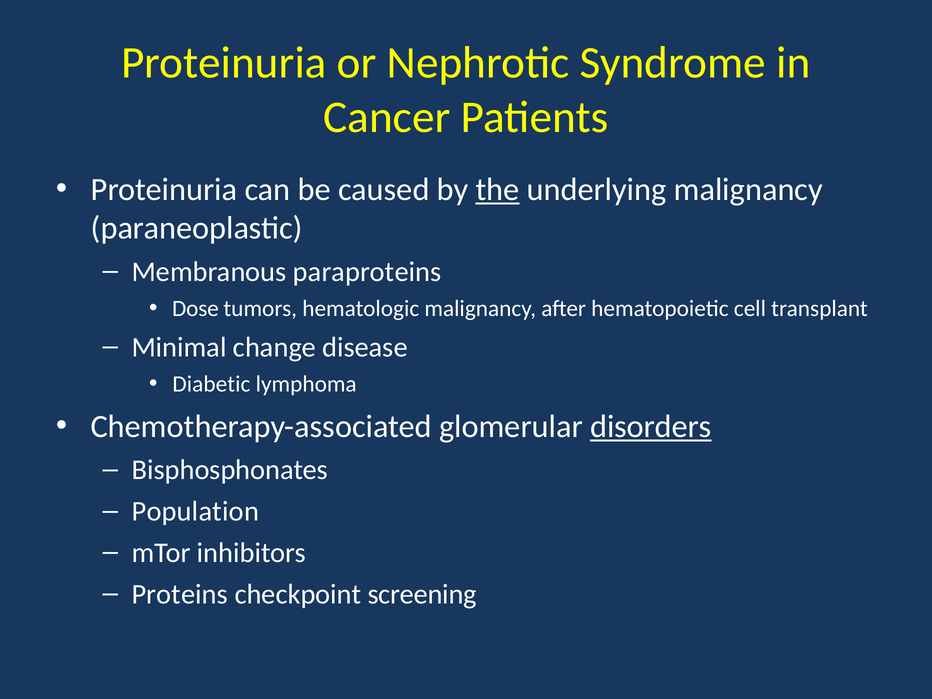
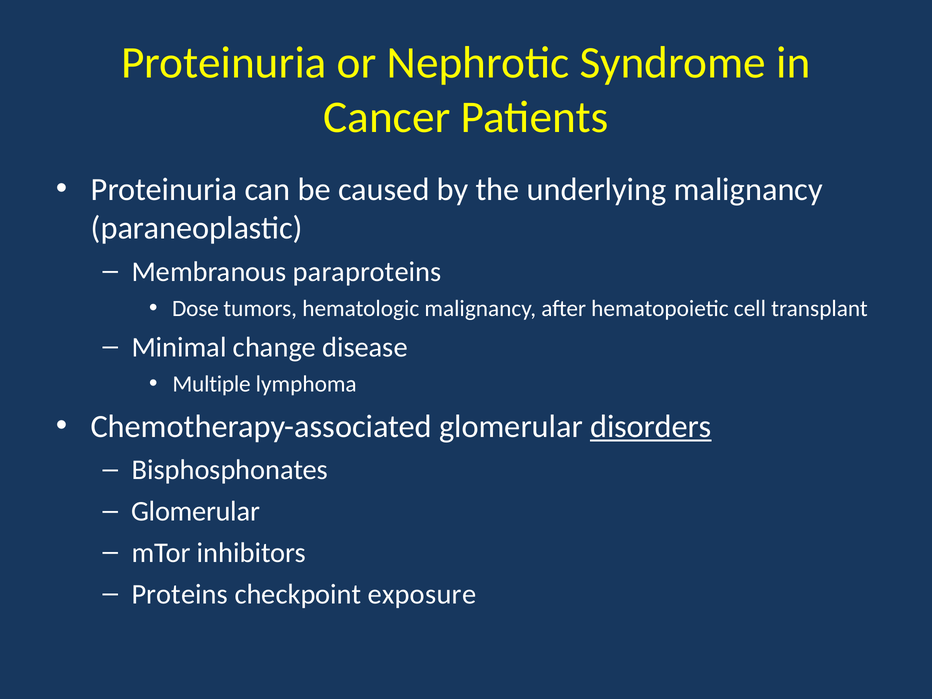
the underline: present -> none (498, 189)
Diabetic: Diabetic -> Multiple (212, 384)
Population: Population -> Glomerular (196, 511)
screening: screening -> exposure (422, 594)
